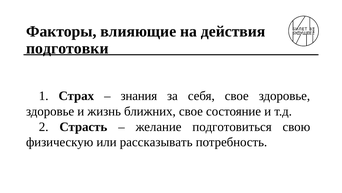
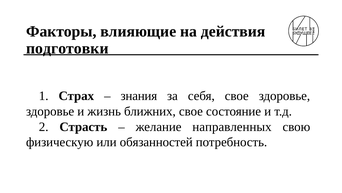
подготовиться: подготовиться -> направленных (232, 126)
рассказывать: рассказывать -> обязанностей (156, 142)
